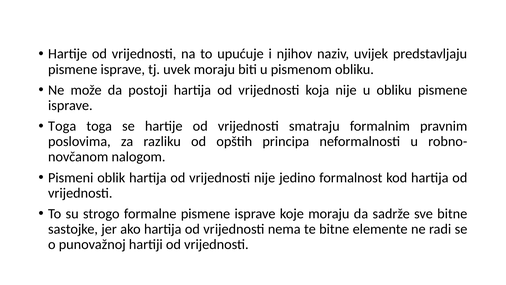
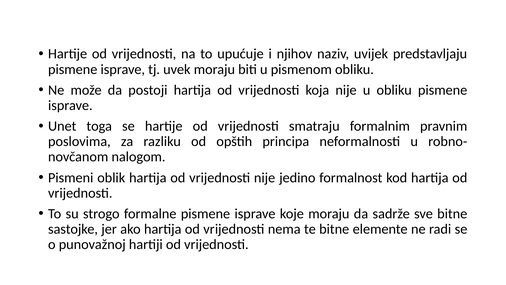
Toga: Toga -> Unet (62, 126)
